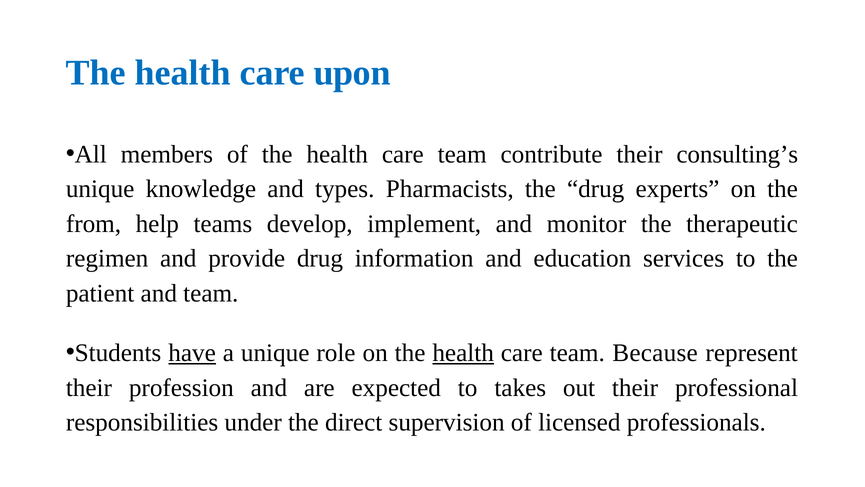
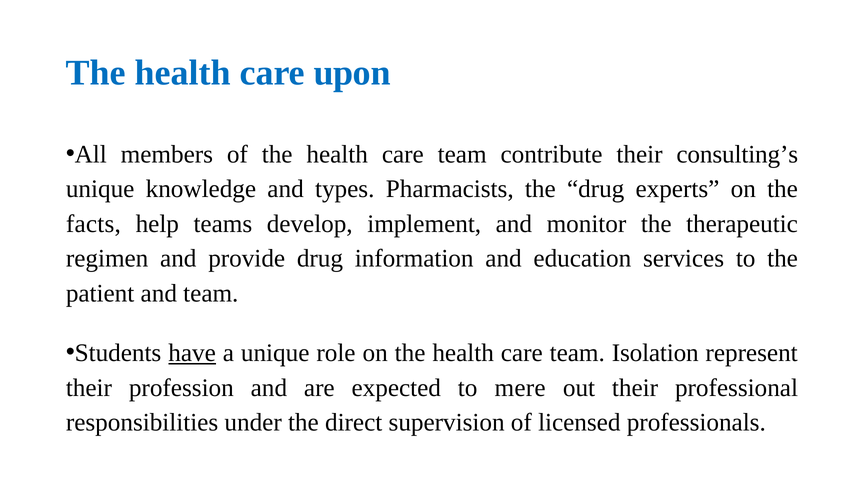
from: from -> facts (93, 224)
health underline: present -> none (463, 353)
Because: Because -> Isolation (655, 353)
takes: takes -> mere (520, 387)
